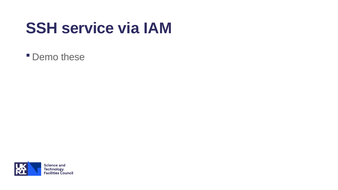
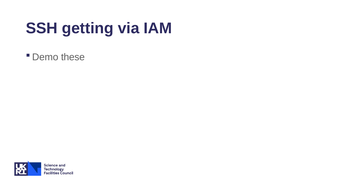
service: service -> getting (88, 28)
